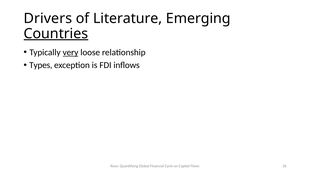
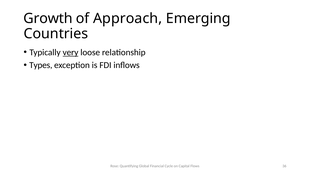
Drivers: Drivers -> Growth (48, 18)
Literature: Literature -> Approach (128, 18)
Countries underline: present -> none (56, 34)
